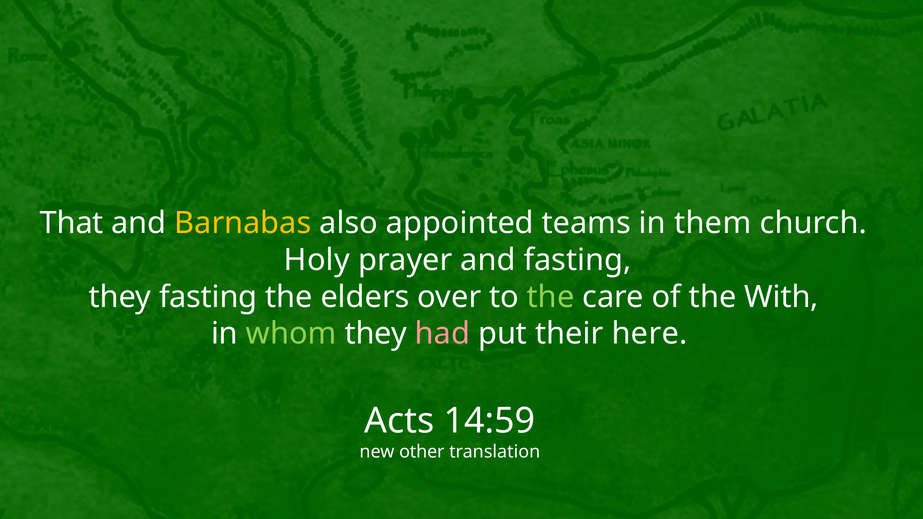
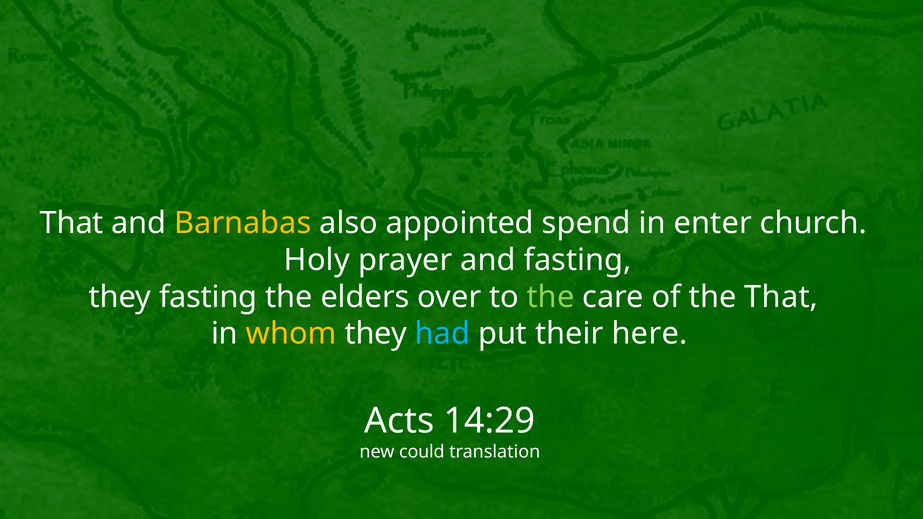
teams: teams -> spend (586, 223)
them: them -> enter (713, 223)
the With: With -> That (781, 297)
whom colour: light green -> yellow (291, 334)
had colour: pink -> light blue (443, 334)
14:59: 14:59 -> 14:29 (490, 421)
other: other -> could (422, 452)
